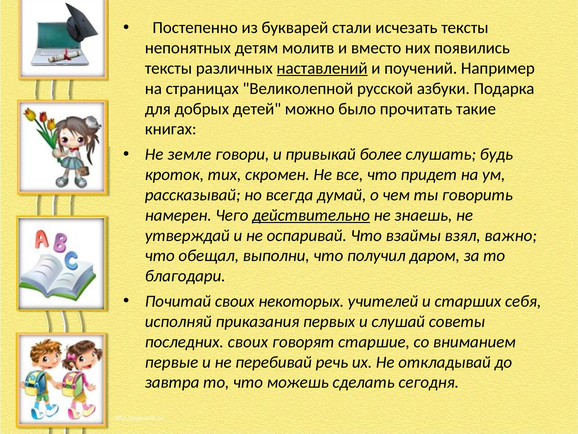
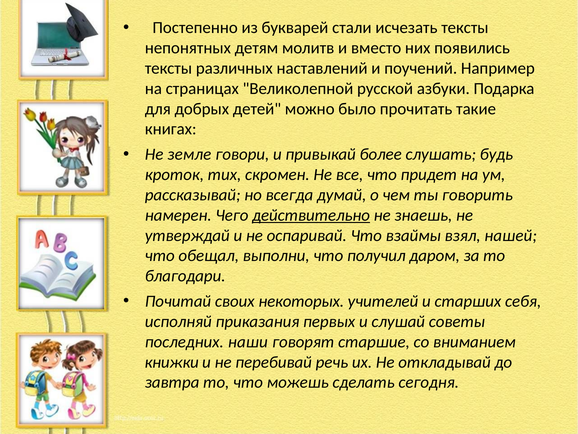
наставлений underline: present -> none (322, 68)
важно: важно -> нашей (511, 235)
последних своих: своих -> наши (248, 341)
первые: первые -> книжки (172, 362)
